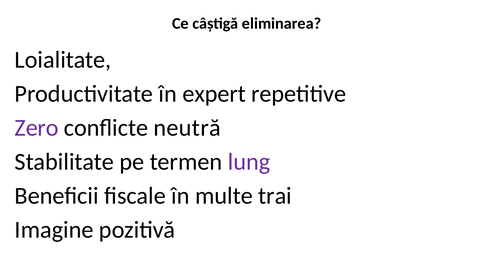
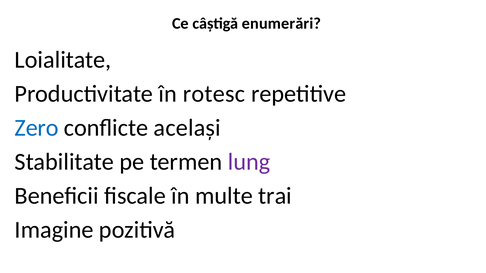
eliminarea: eliminarea -> enumerări (282, 23)
expert: expert -> rotesc (214, 94)
Zero colour: purple -> blue (37, 128)
neutră: neutră -> același (187, 128)
